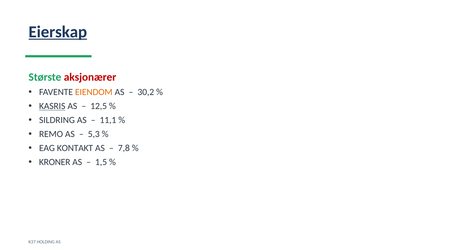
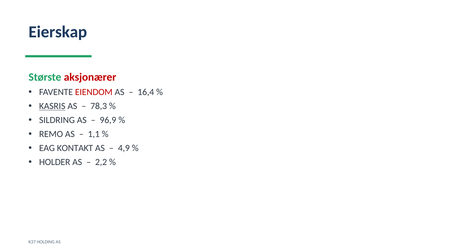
Eierskap underline: present -> none (58, 32)
EIENDOM colour: orange -> red (94, 92)
30,2: 30,2 -> 16,4 (146, 92)
12,5: 12,5 -> 78,3 (99, 106)
11,1: 11,1 -> 96,9 (108, 120)
5,3: 5,3 -> 1,1 (94, 134)
7,8: 7,8 -> 4,9 (124, 148)
KRONER: KRONER -> HOLDER (55, 163)
1,5: 1,5 -> 2,2 (101, 163)
